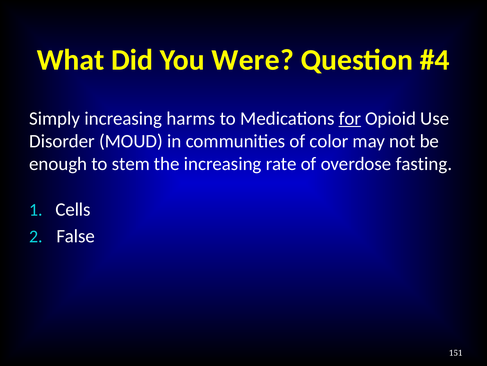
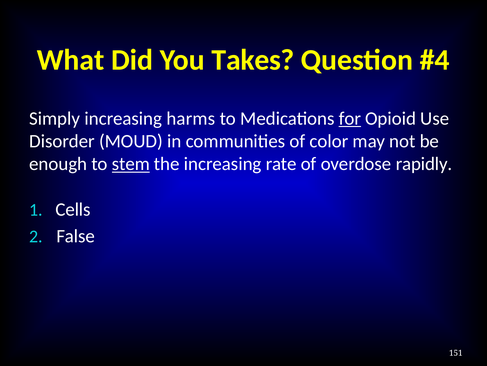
Were: Were -> Takes (253, 60)
stem underline: none -> present (131, 164)
fasting: fasting -> rapidly (424, 164)
